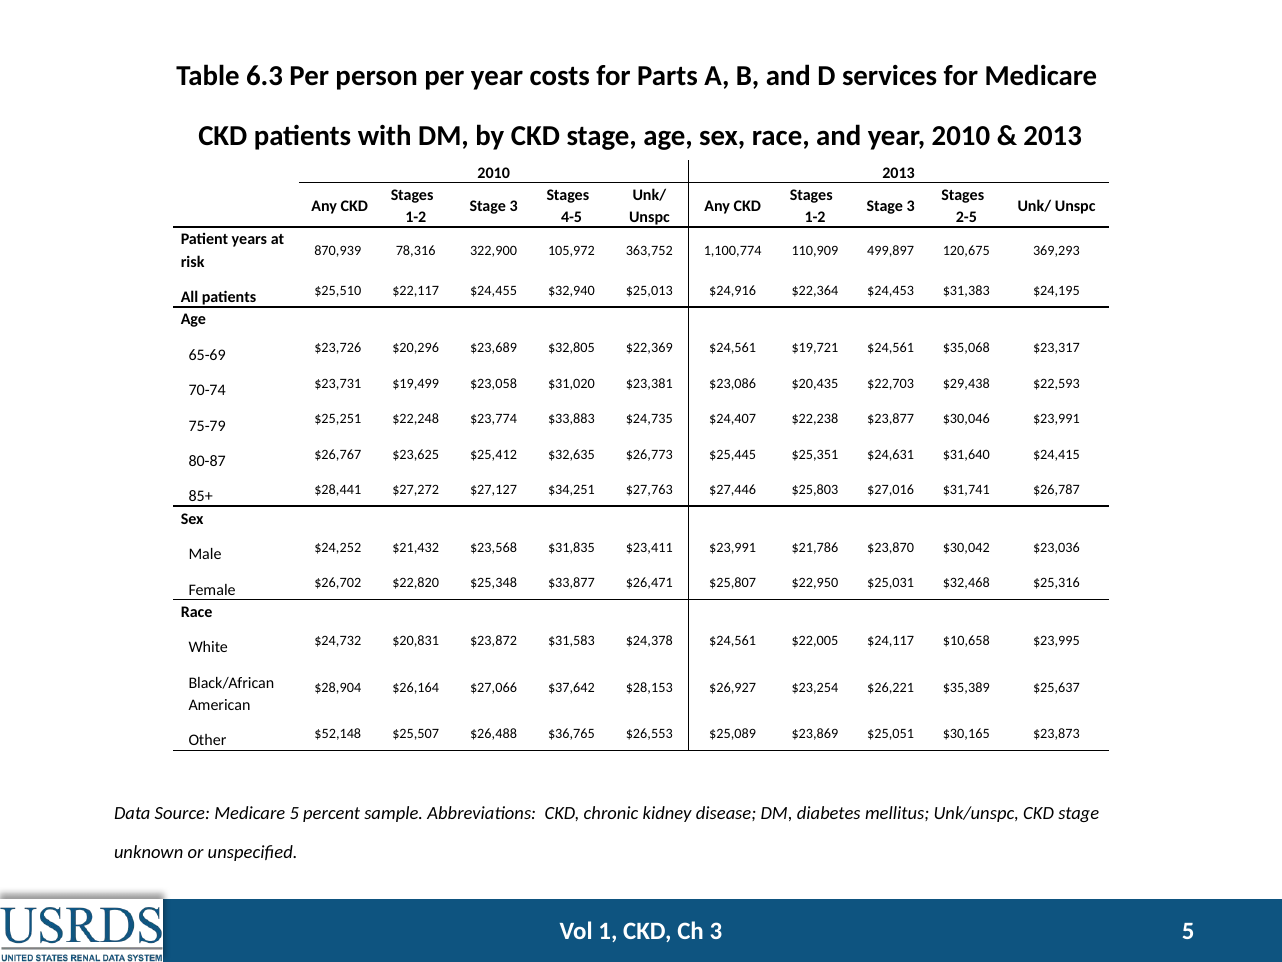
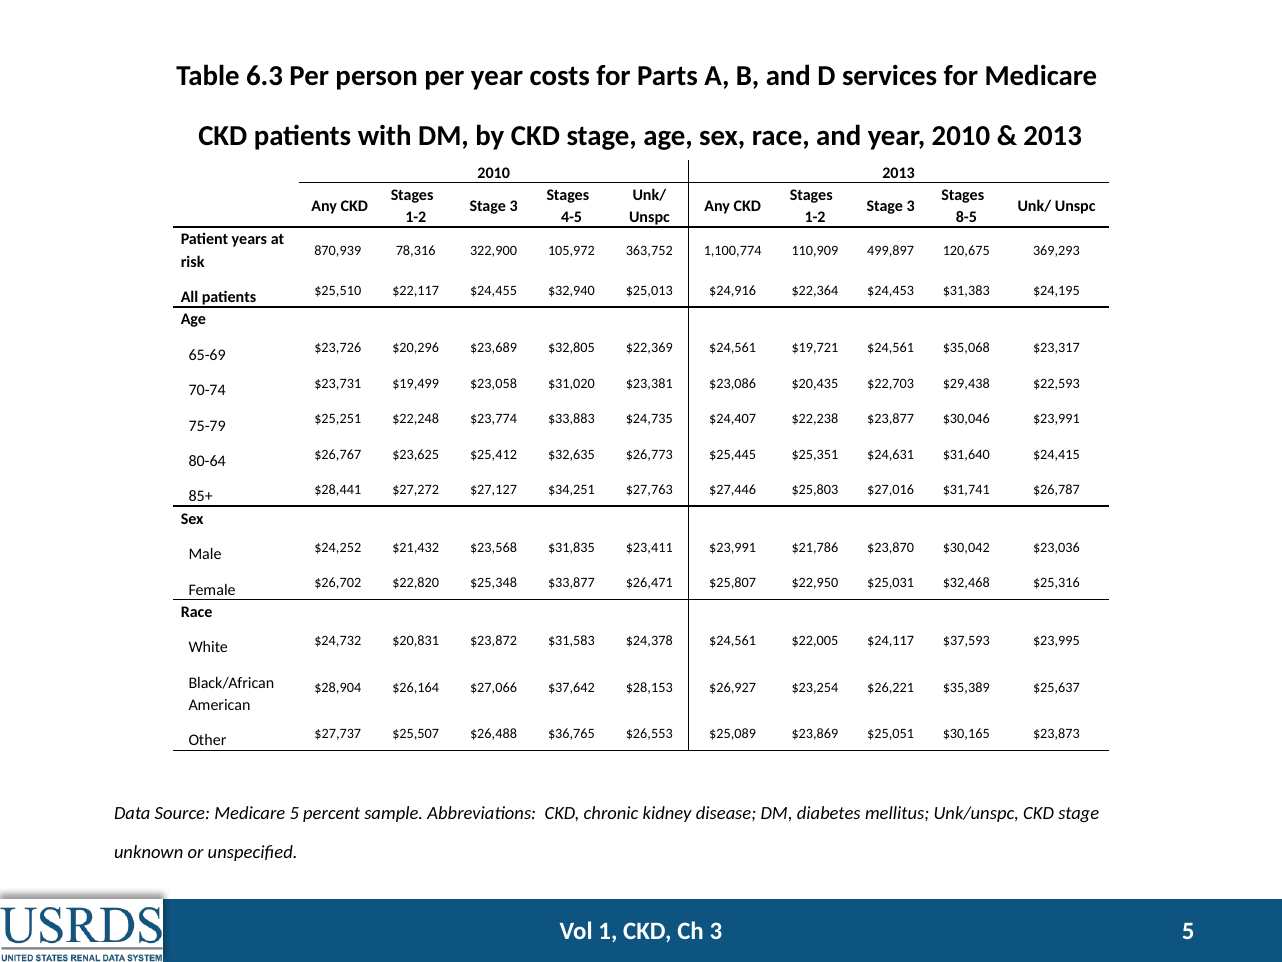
2-5: 2-5 -> 8-5 (966, 218)
80-87: 80-87 -> 80-64 (207, 461)
$10,658: $10,658 -> $37,593 (966, 640)
$52,148: $52,148 -> $27,737 (338, 734)
